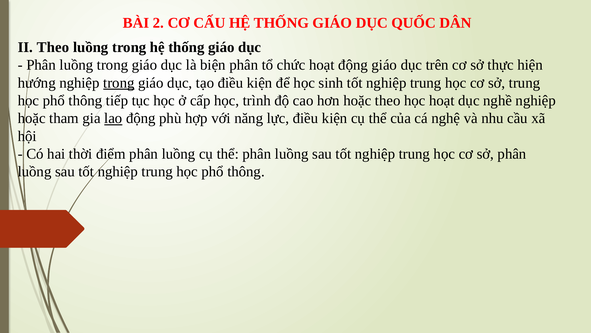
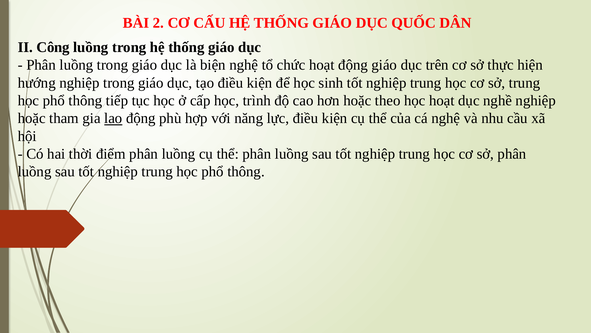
II Theo: Theo -> Công (53, 47)
biện phân: phân -> nghệ (244, 65)
trong underline: present -> none (119, 83)
